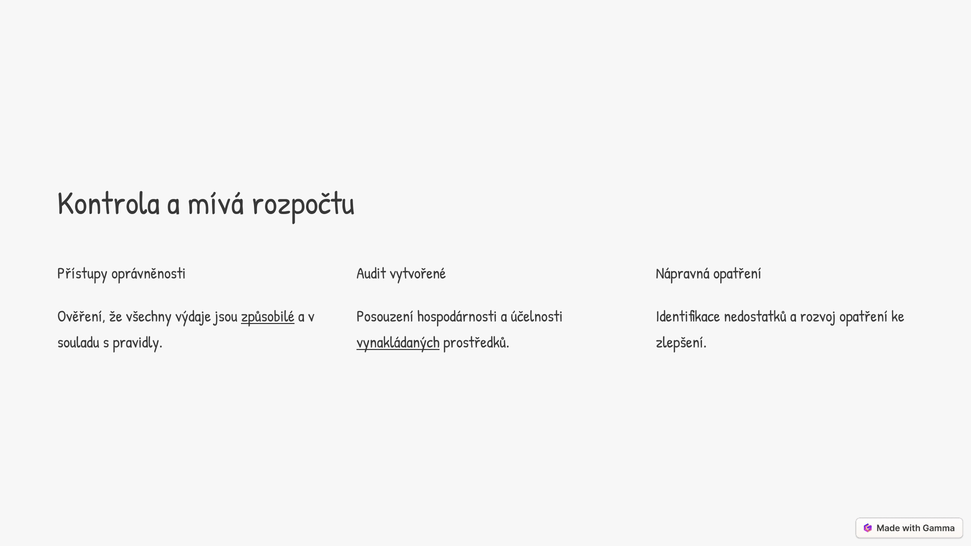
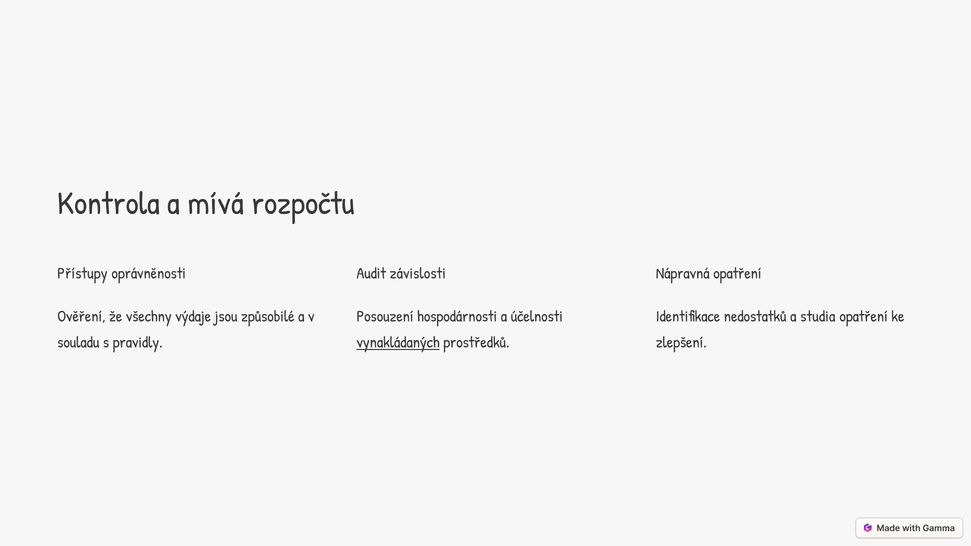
vytvořené: vytvořené -> závislosti (418, 274)
způsobilé underline: present -> none (268, 317)
rozvoj: rozvoj -> studia (818, 317)
